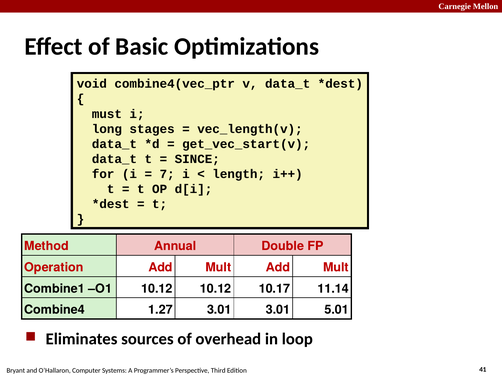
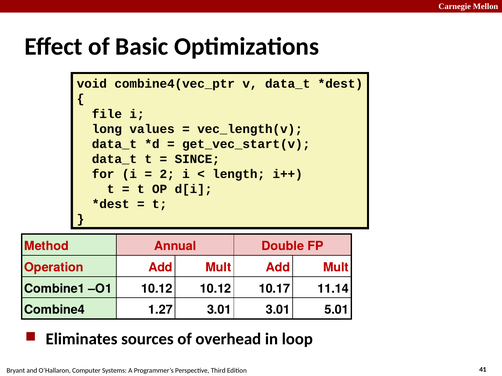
must: must -> file (107, 114)
stages: stages -> values (152, 129)
7: 7 -> 2 (167, 174)
